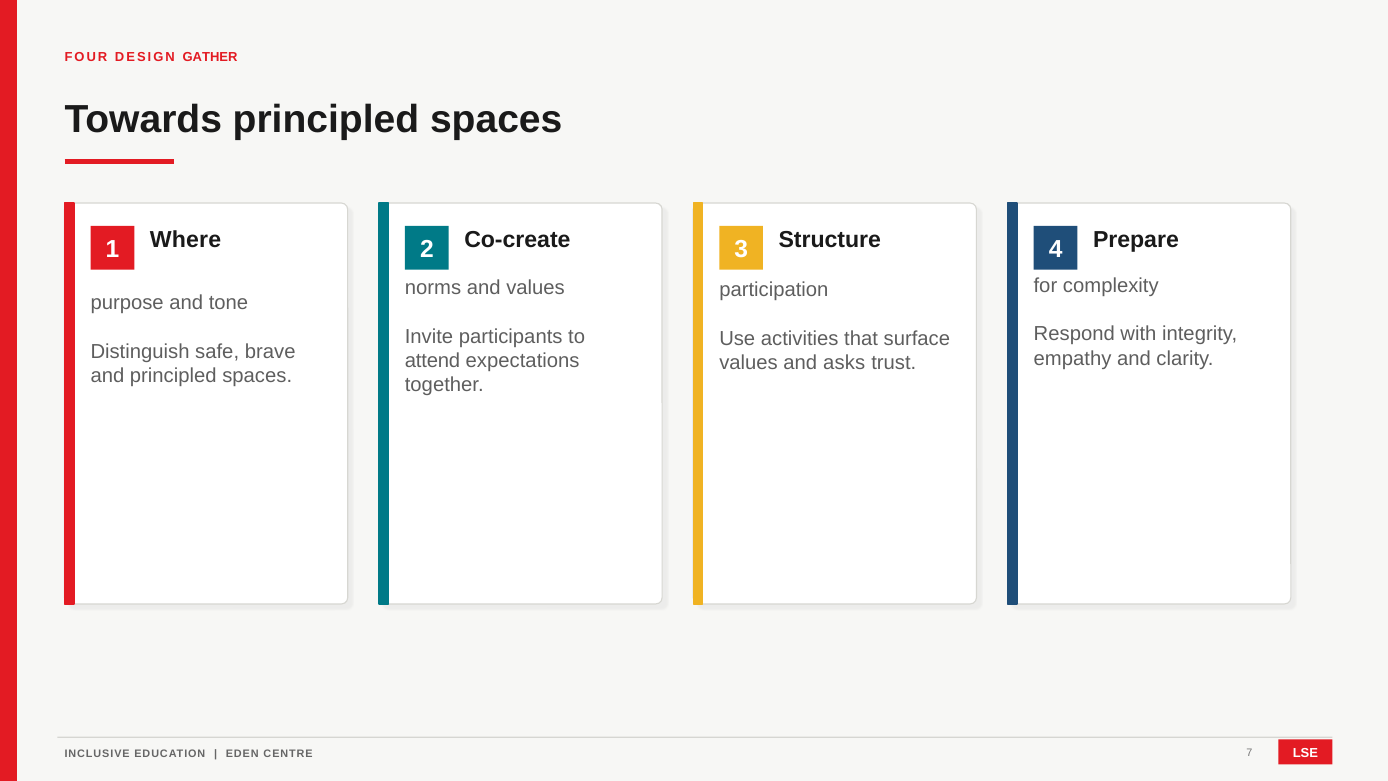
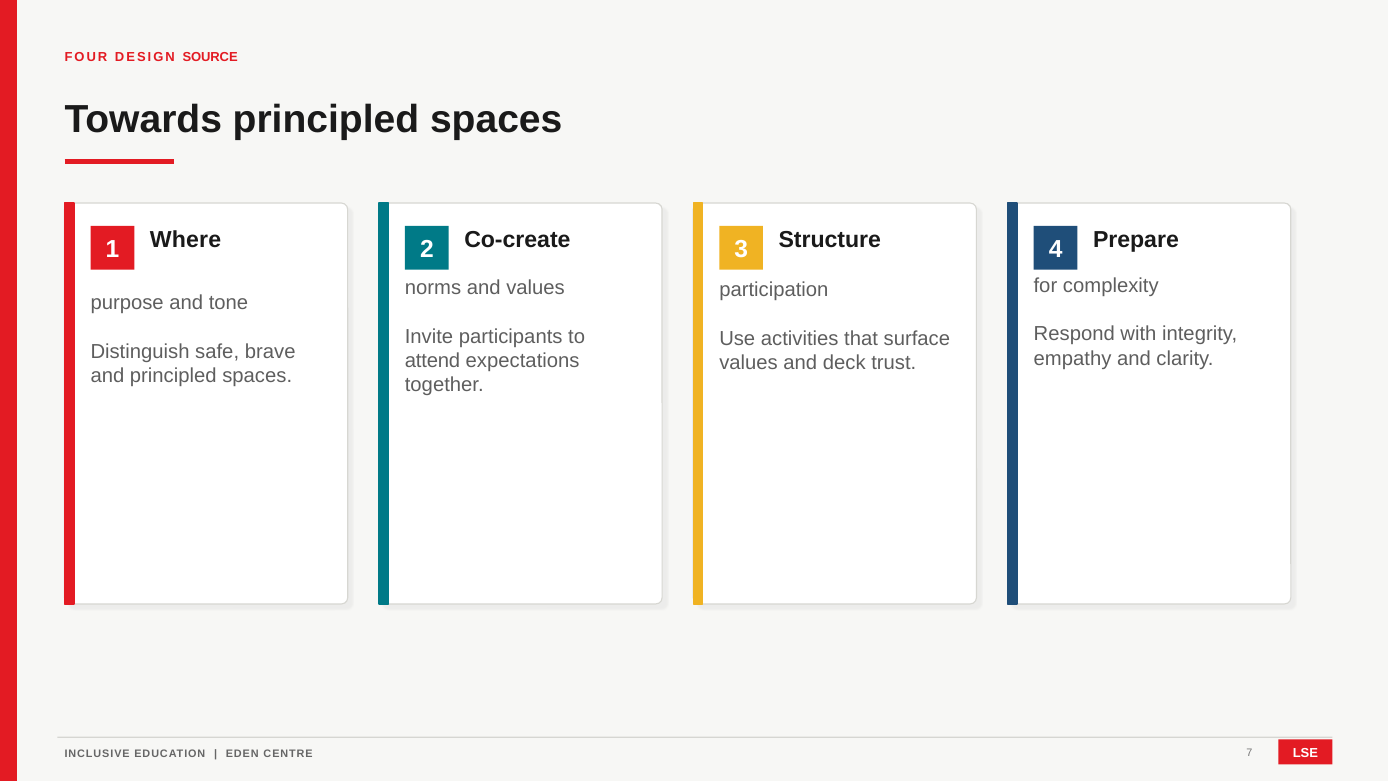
GATHER: GATHER -> SOURCE (210, 57)
asks: asks -> deck (844, 363)
